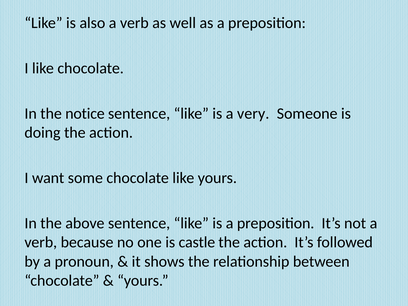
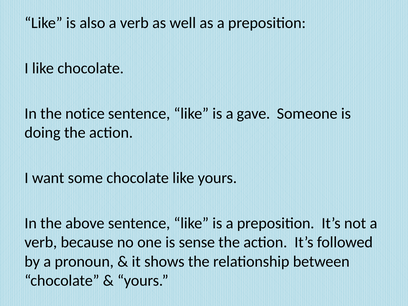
very: very -> gave (253, 114)
castle: castle -> sense (197, 242)
